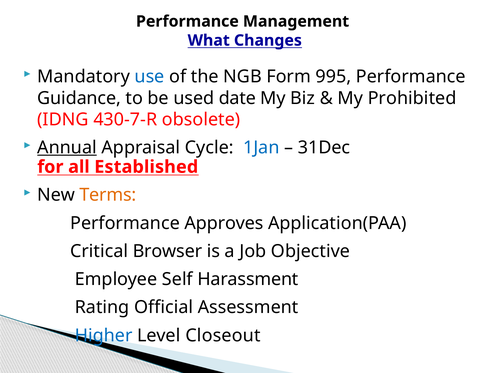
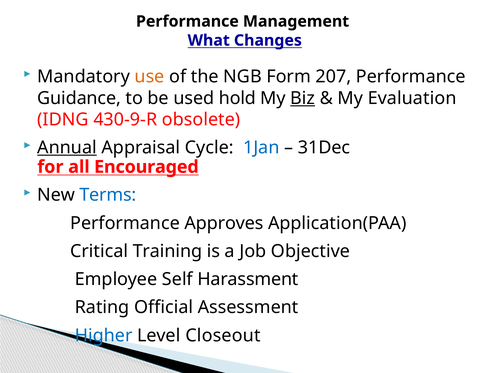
use colour: blue -> orange (150, 77)
995: 995 -> 207 (333, 77)
date: date -> hold (237, 98)
Biz underline: none -> present (303, 98)
Prohibited: Prohibited -> Evaluation (412, 98)
430-7-R: 430-7-R -> 430-9-R (125, 120)
Established: Established -> Encouraged (146, 167)
Terms colour: orange -> blue (108, 195)
Browser: Browser -> Training (167, 252)
